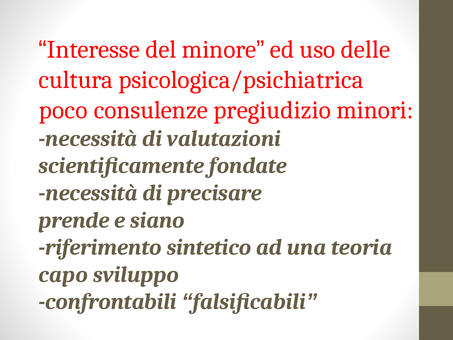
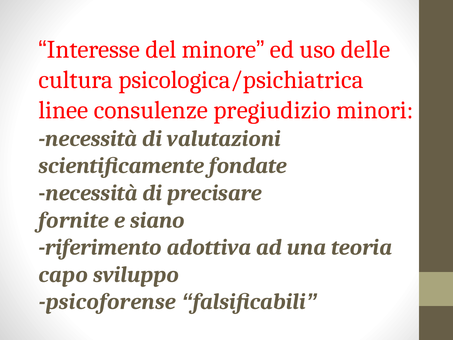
poco: poco -> linee (63, 110)
prende: prende -> fornite (74, 220)
sintetico: sintetico -> adottiva (209, 247)
confrontabili: confrontabili -> psicoforense (107, 302)
